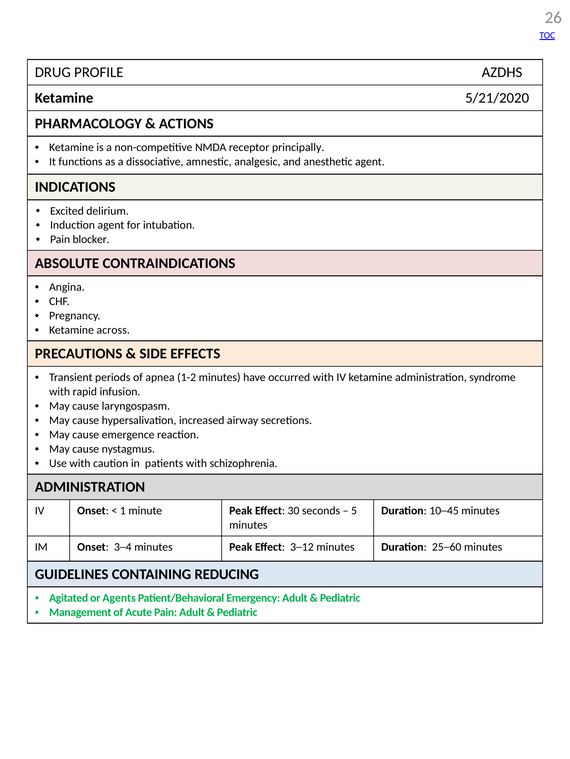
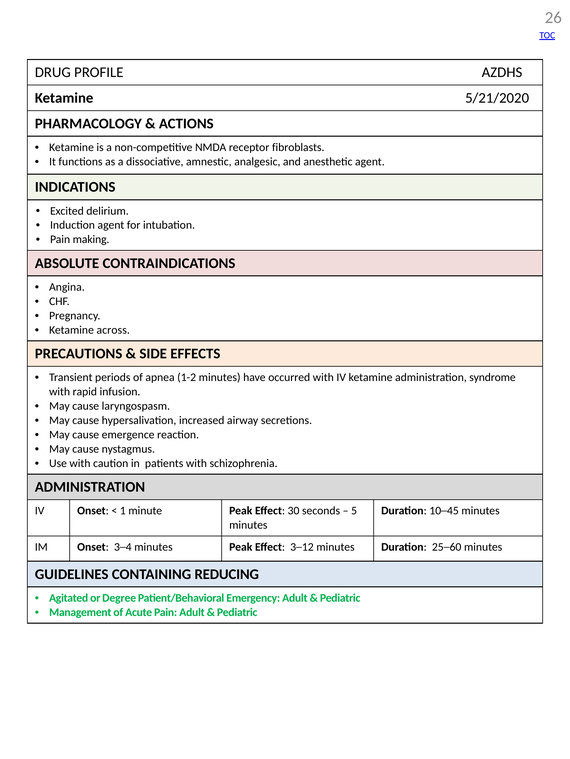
principally: principally -> fibroblasts (298, 148)
blocker: blocker -> making (91, 240)
Agents: Agents -> Degree (119, 599)
